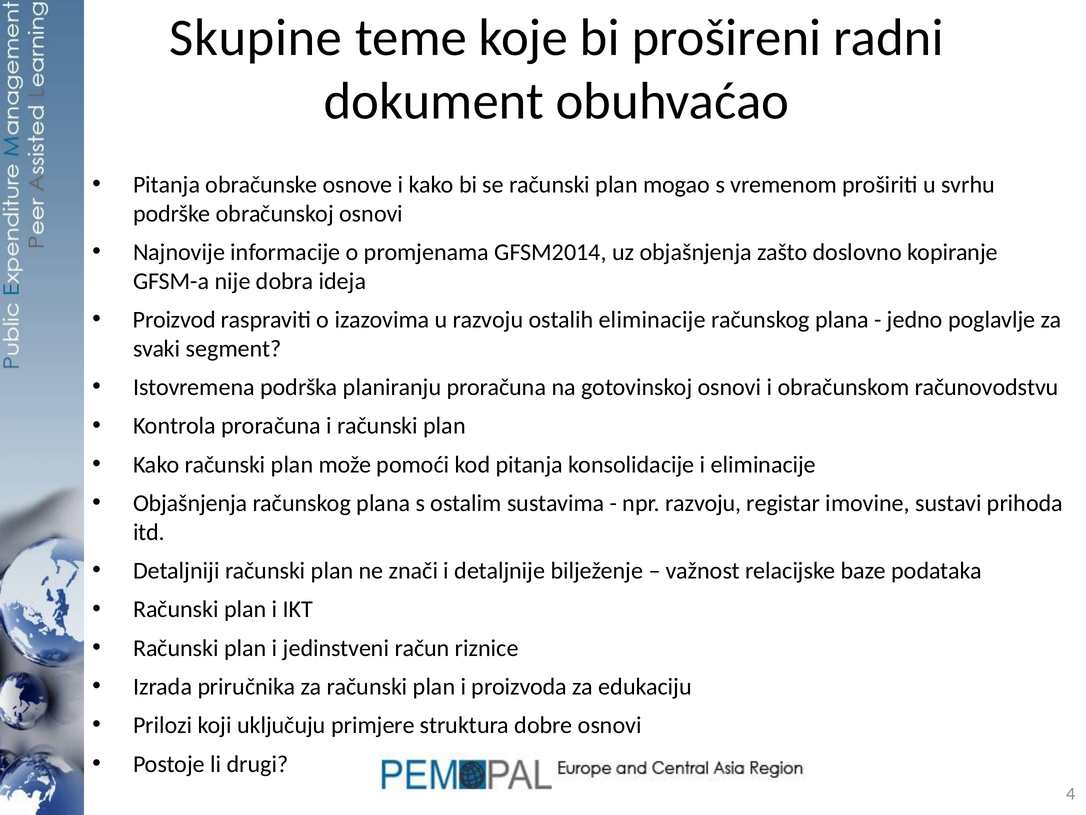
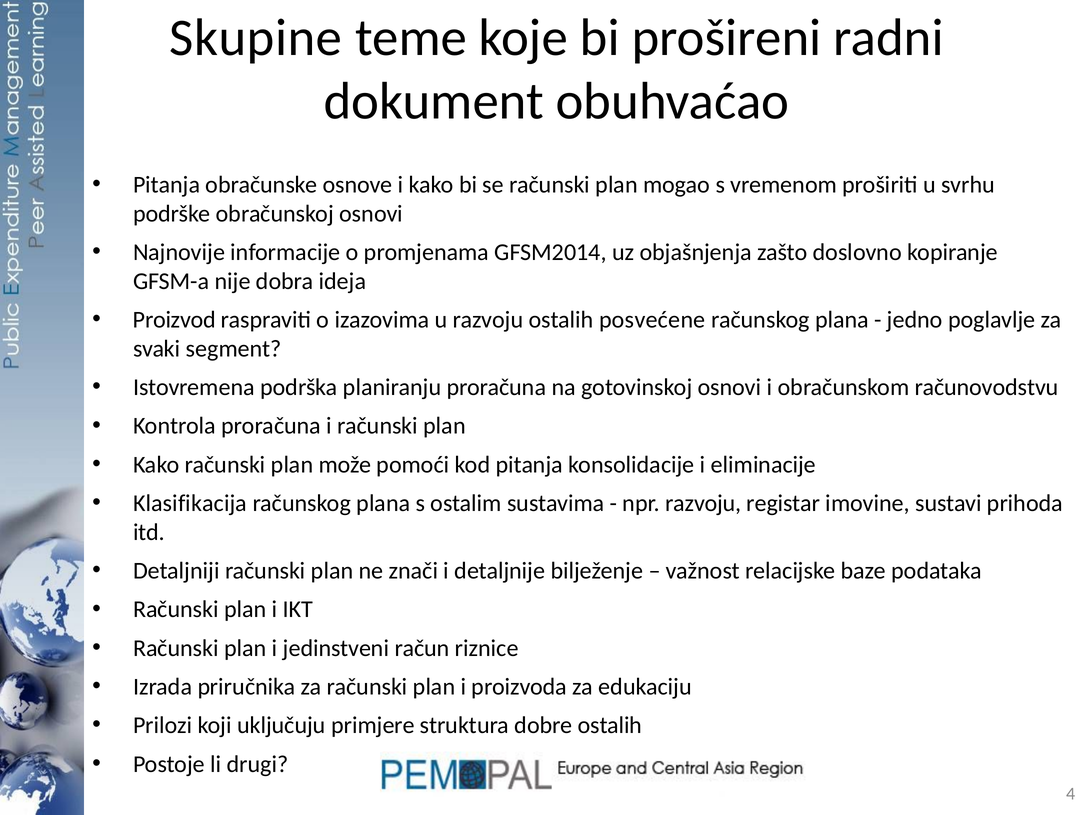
ostalih eliminacije: eliminacije -> posvećene (652, 320)
Objašnjenja: Objašnjenja -> Klasifikacija (190, 503)
dobre osnovi: osnovi -> ostalih (610, 725)
